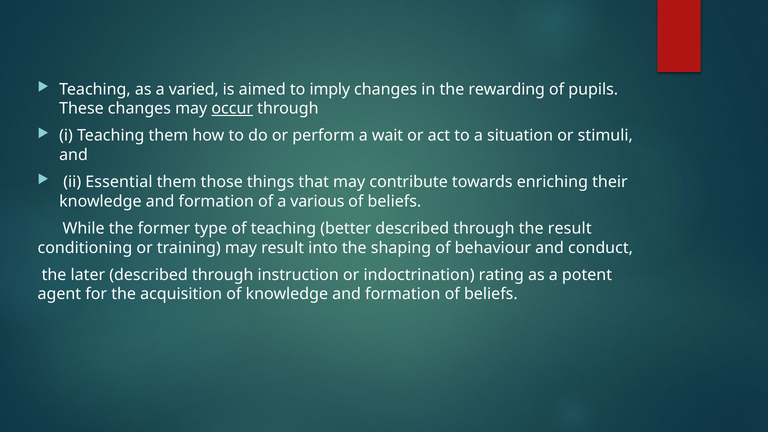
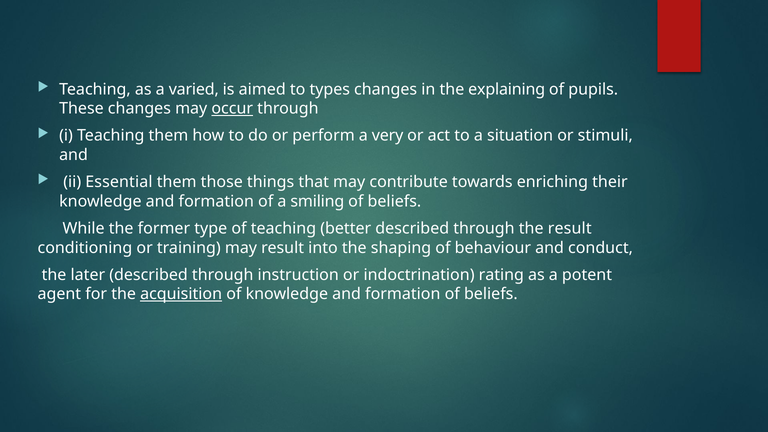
imply: imply -> types (330, 89)
rewarding: rewarding -> explaining (507, 89)
wait: wait -> very (388, 136)
various: various -> smiling (317, 201)
acquisition underline: none -> present (181, 294)
